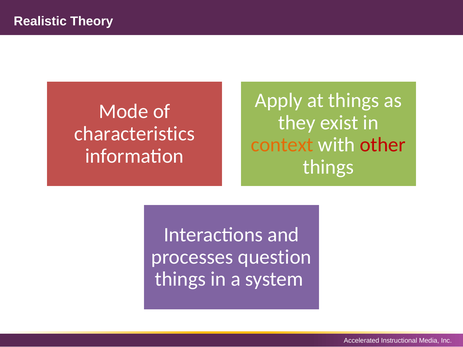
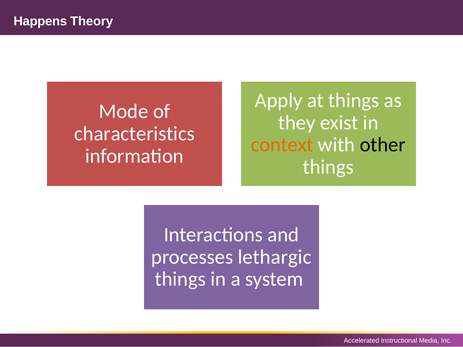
Realistic: Realistic -> Happens (40, 21)
other colour: red -> black (383, 145)
question: question -> lethargic (275, 257)
